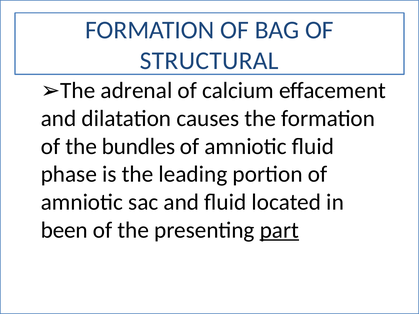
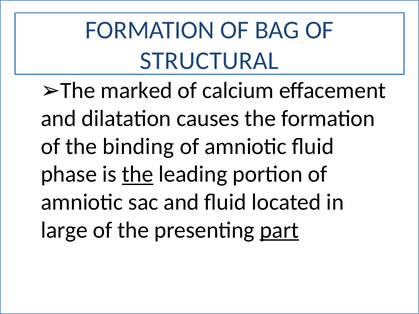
adrenal: adrenal -> marked (137, 91)
bundles: bundles -> binding (138, 147)
the underline: none -> present (138, 174)
been: been -> large (64, 230)
